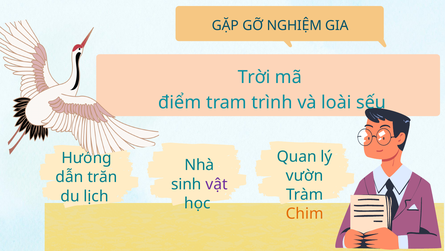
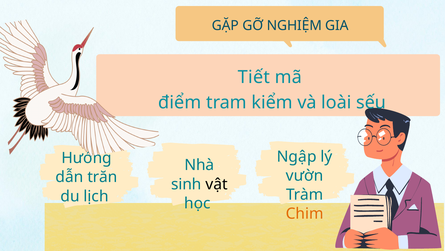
Trời: Trời -> Tiết (254, 77)
trình: trình -> kiểm (272, 102)
Quan: Quan -> Ngập (297, 156)
vật colour: purple -> black (217, 184)
